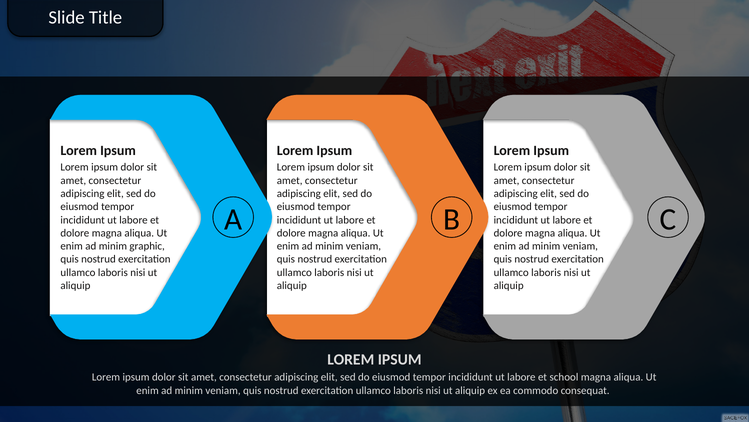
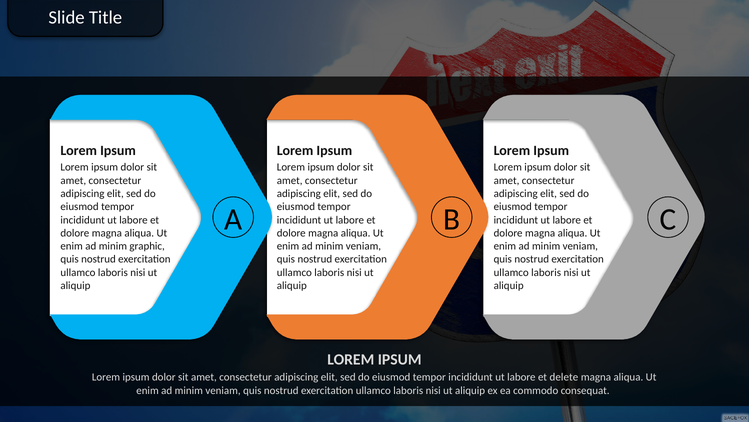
school: school -> delete (564, 377)
